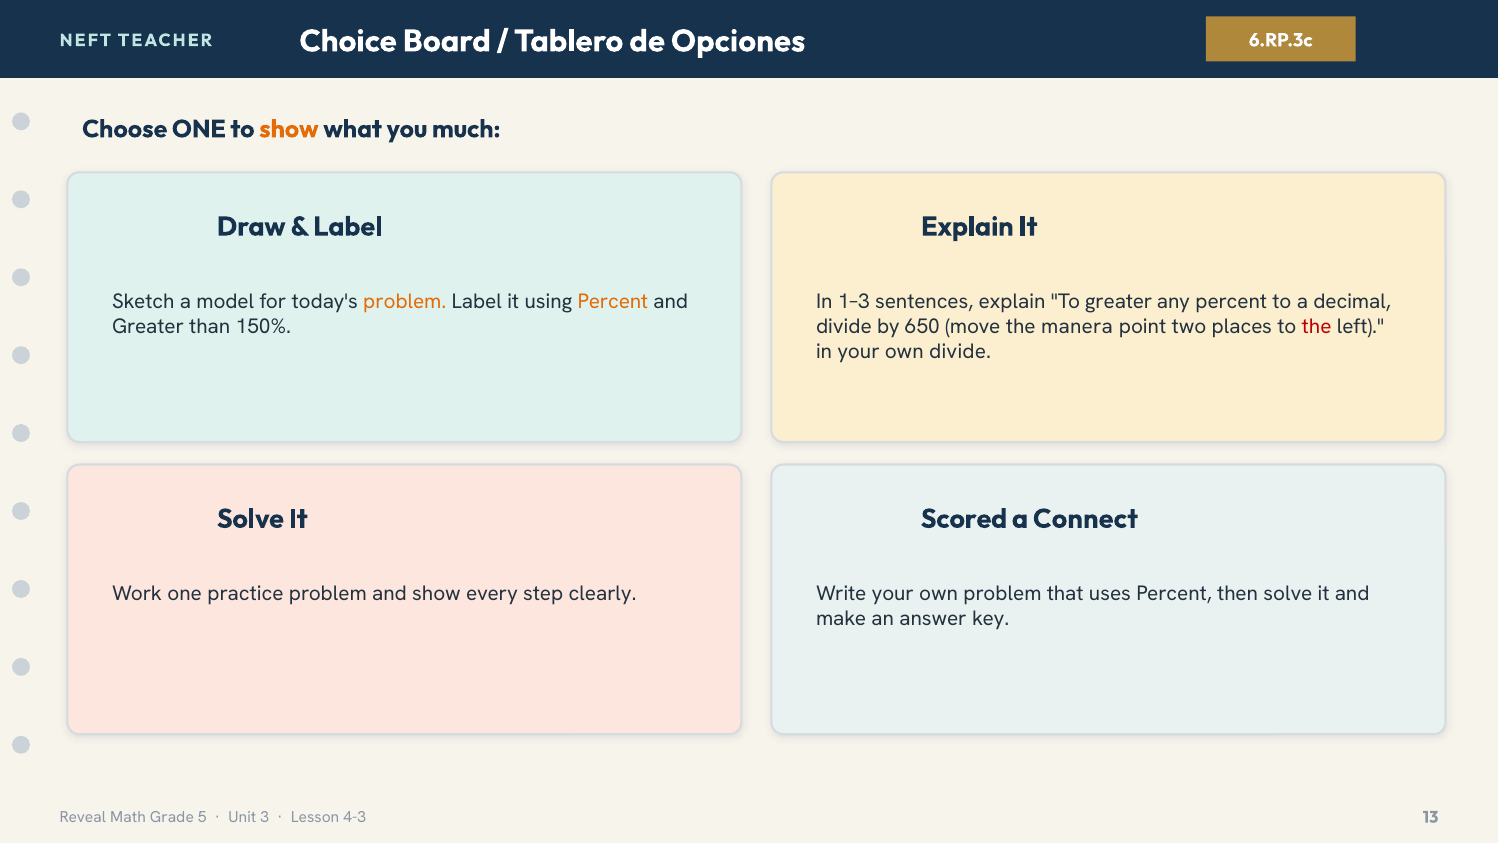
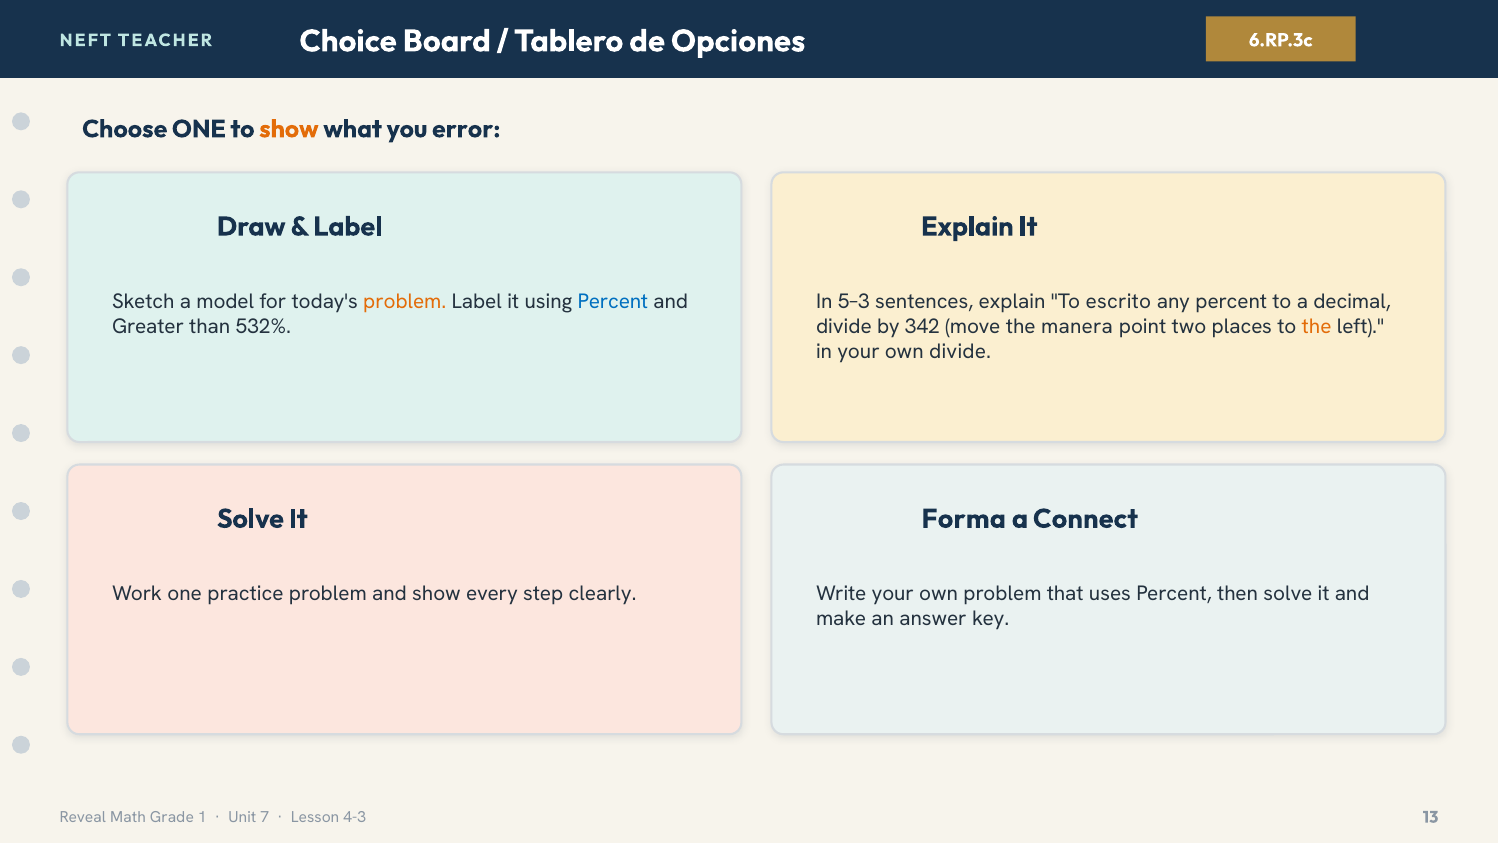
much: much -> error (466, 129)
Percent colour: orange -> blue (613, 301)
1–3: 1–3 -> 5–3 (854, 301)
To greater: greater -> escrito (1118, 301)
150%: 150% -> 532% (263, 326)
650: 650 -> 342 (922, 326)
the colour: red -> orange (1317, 326)
Scored: Scored -> Forma (964, 519)
5: 5 -> 1 (202, 817)
3: 3 -> 7 (265, 817)
